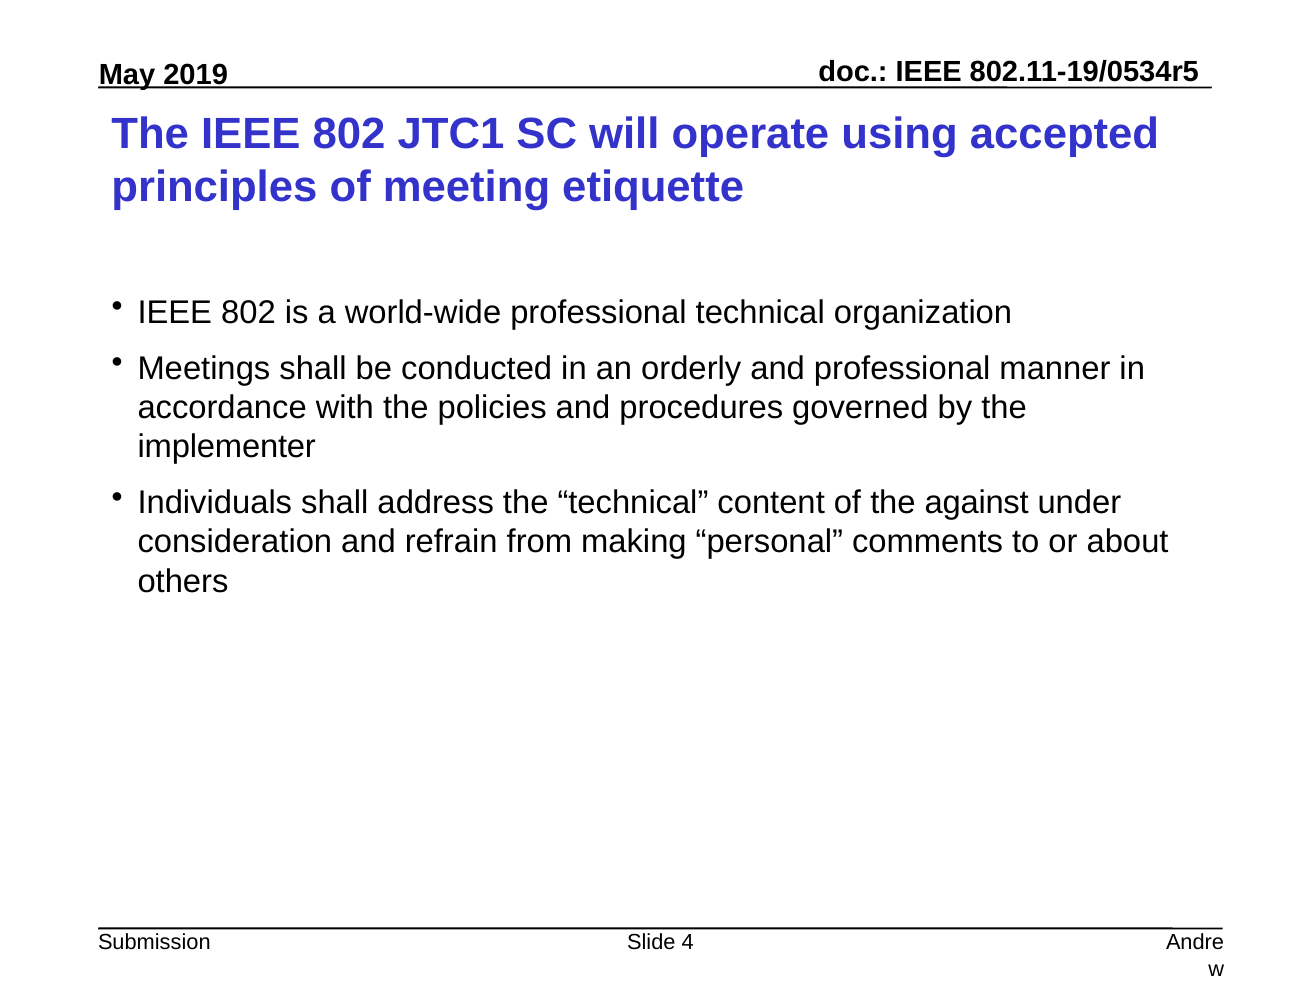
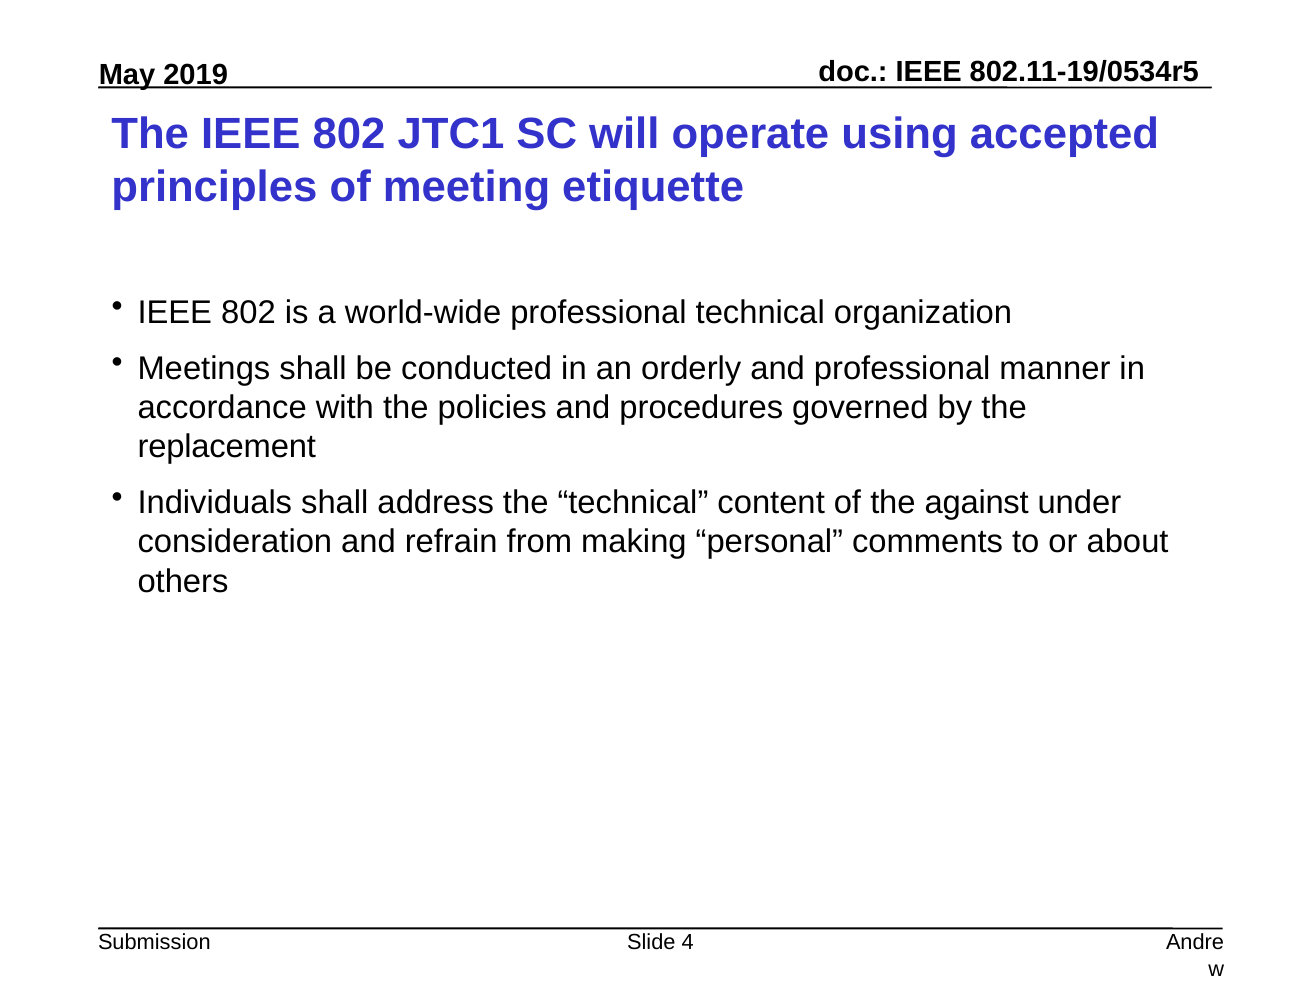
implementer: implementer -> replacement (227, 447)
